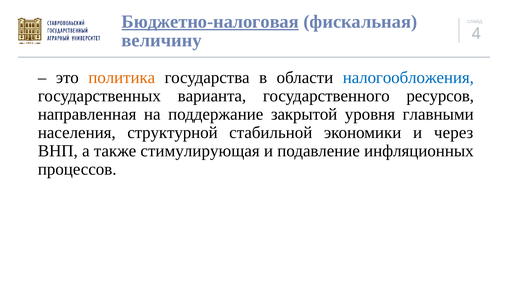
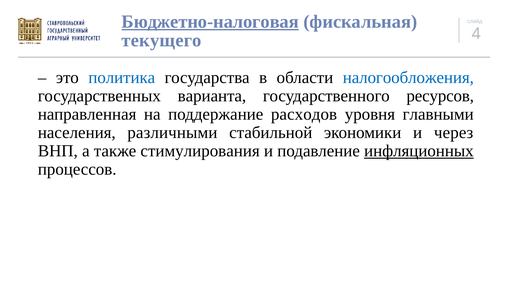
величину: величину -> текущего (162, 40)
политика colour: orange -> blue (122, 78)
закрытой: закрытой -> расходов (304, 114)
структурной: структурной -> различными (172, 133)
стимулирующая: стимулирующая -> стимулирования (200, 151)
инфляционных underline: none -> present (419, 151)
